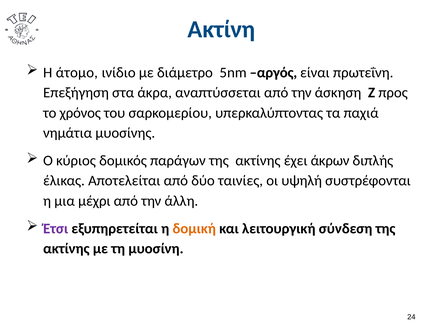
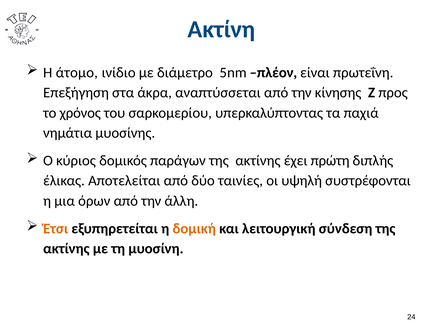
αργός: αργός -> πλέον (273, 72)
άσκηση: άσκηση -> κίνησης (338, 93)
άκρων: άκρων -> πρώτη (330, 160)
μέχρι: μέχρι -> όρων (94, 201)
Έτσι colour: purple -> orange (56, 228)
